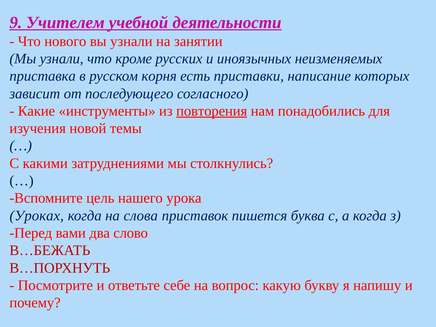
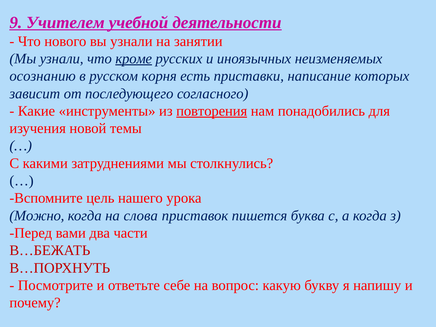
кроме underline: none -> present (134, 59)
приставка: приставка -> осознанию (43, 76)
Уроках: Уроках -> Можно (37, 216)
слово: слово -> части (131, 233)
